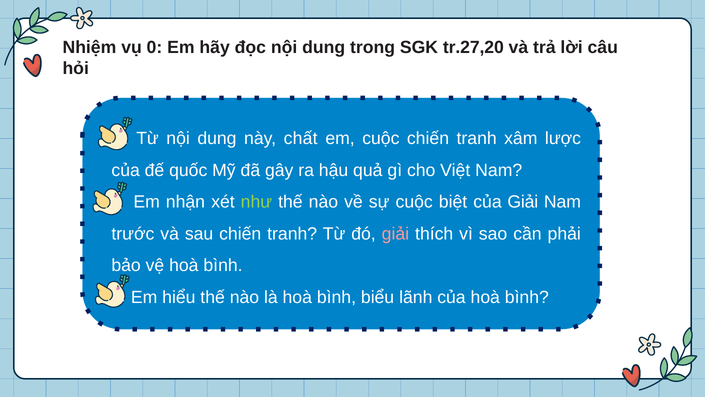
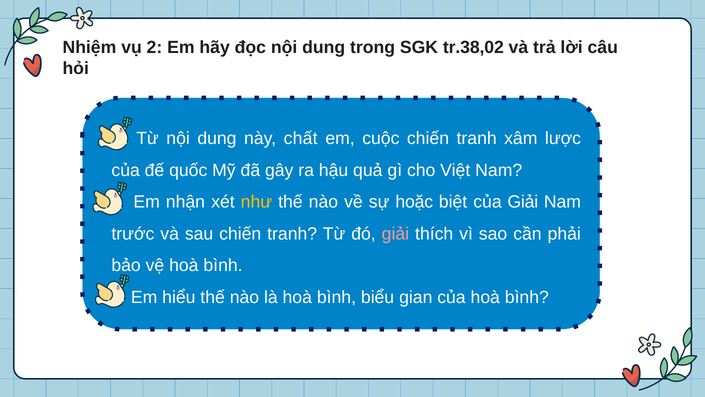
0: 0 -> 2 (154, 47)
tr.27,20: tr.27,20 -> tr.38,02 (473, 47)
như colour: light green -> yellow (256, 202)
sự cuộc: cuộc -> hoặc (414, 202)
lãnh: lãnh -> gian (416, 297)
